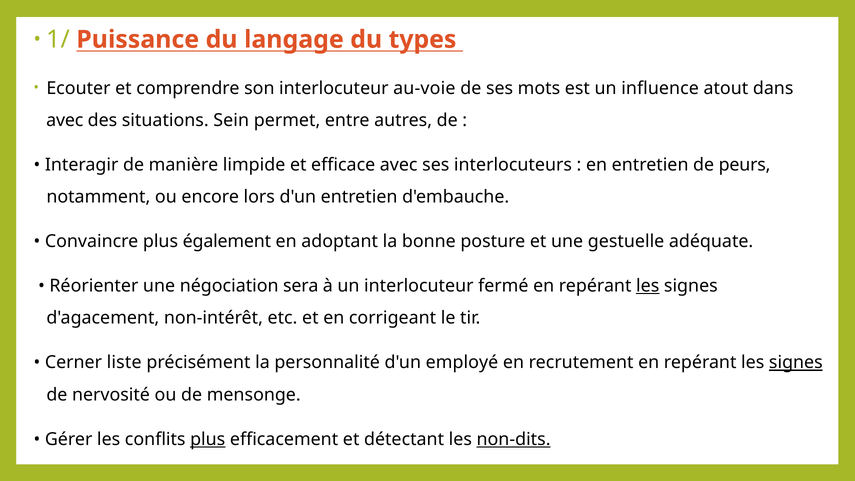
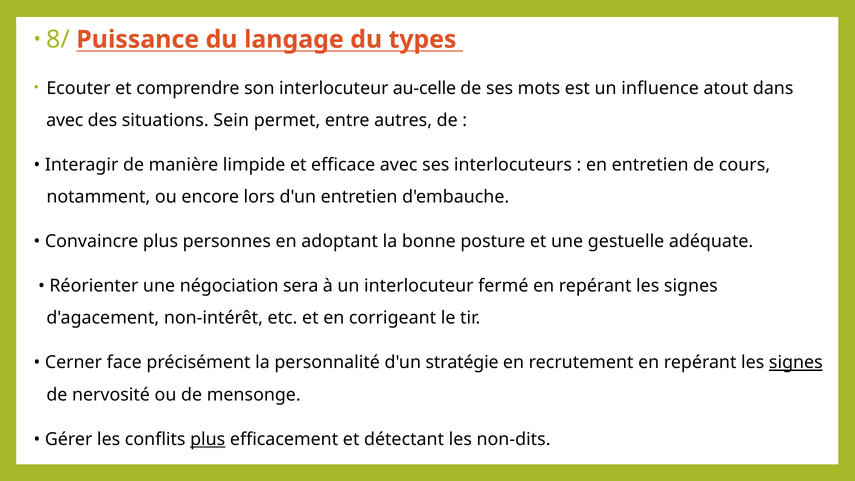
1/: 1/ -> 8/ (58, 40)
au-voie: au-voie -> au-celle (424, 88)
peurs: peurs -> cours (744, 165)
également: également -> personnes (227, 241)
les underline: present -> none (648, 286)
liste: liste -> face (124, 363)
employé: employé -> stratégie (462, 363)
non-dits underline: present -> none (514, 439)
